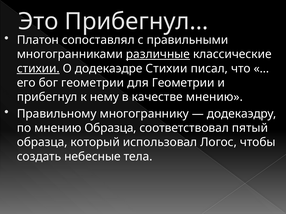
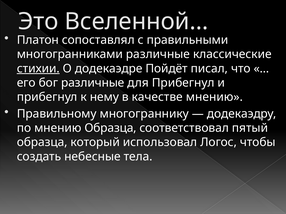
Прибегнул…: Прибегнул… -> Вселенной… (136, 21)
различные underline: present -> none (158, 54)
додекаэдре Стихии: Стихии -> Пойдёт (167, 69)
бог геометрии: геометрии -> различные (93, 83)
для Геометрии: Геометрии -> Прибегнул (183, 83)
